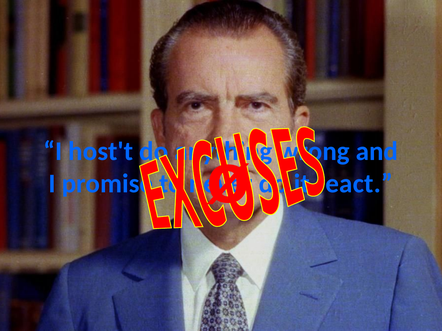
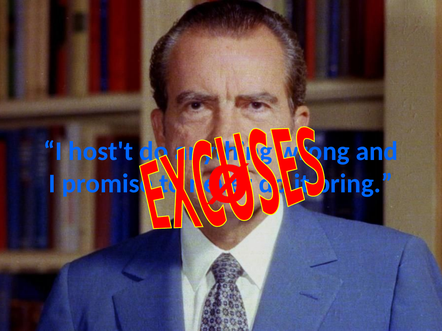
react: react -> bring (354, 184)
